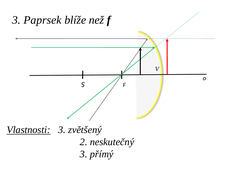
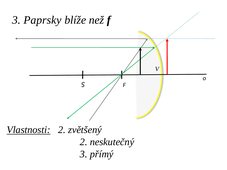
Paprsek: Paprsek -> Paprsky (43, 20)
Vlastnosti 3: 3 -> 2 (62, 130)
